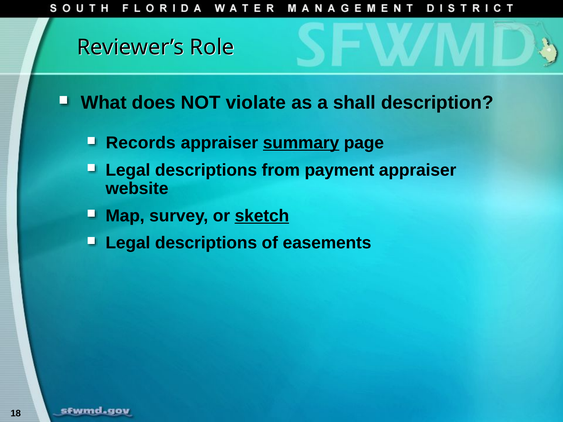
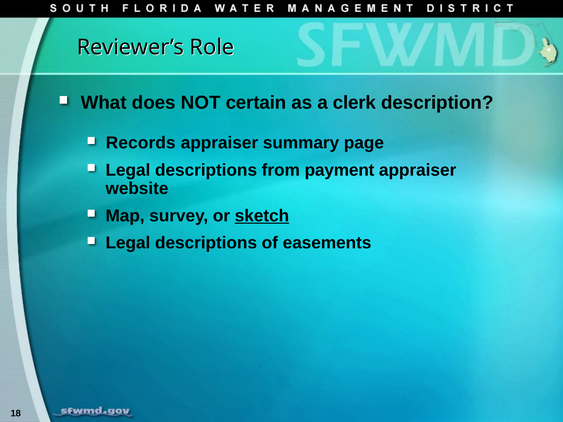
violate: violate -> certain (256, 103)
shall: shall -> clerk (355, 103)
summary underline: present -> none (301, 143)
